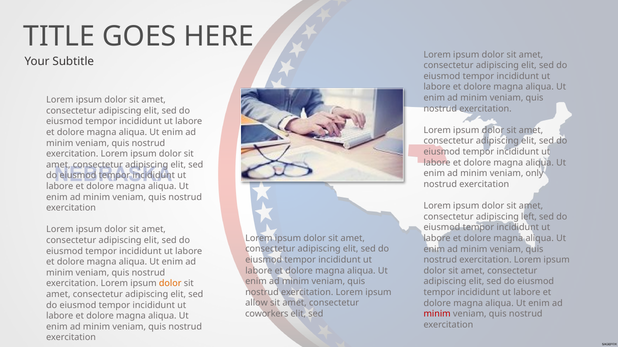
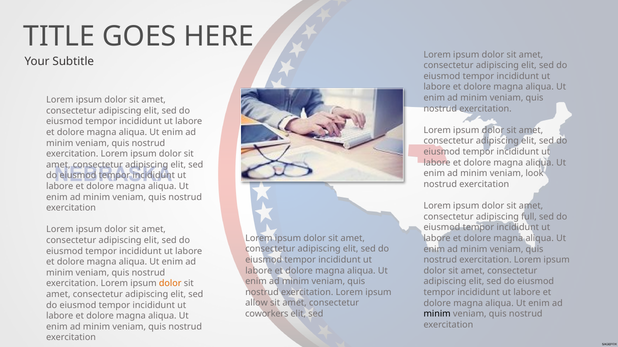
only: only -> look (535, 174)
left: left -> full (529, 217)
minim colour: red -> black (437, 314)
